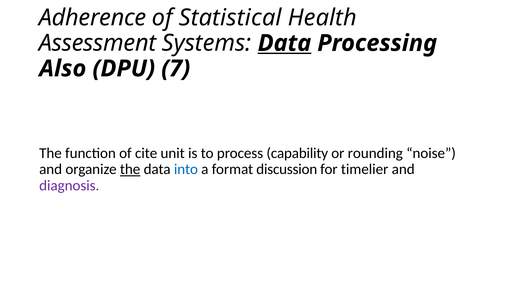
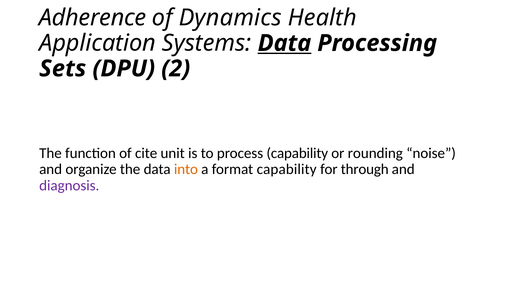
Statistical: Statistical -> Dynamics (230, 18)
Assessment: Assessment -> Application (98, 43)
Also: Also -> Sets (63, 69)
7: 7 -> 2 (176, 69)
the underline: present -> none (130, 169)
into colour: blue -> orange (186, 169)
format discussion: discussion -> capability (287, 169)
timelier: timelier -> through (365, 169)
